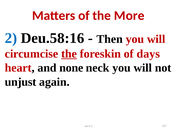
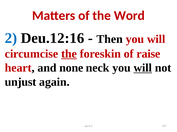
More: More -> Word (129, 16)
Deu.58:16: Deu.58:16 -> Deu.12:16 (52, 38)
days: days -> raise (148, 54)
will underline: none -> present (143, 68)
